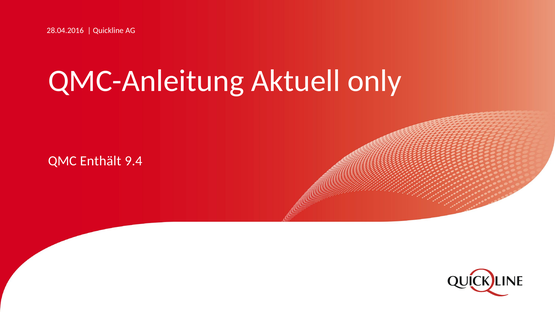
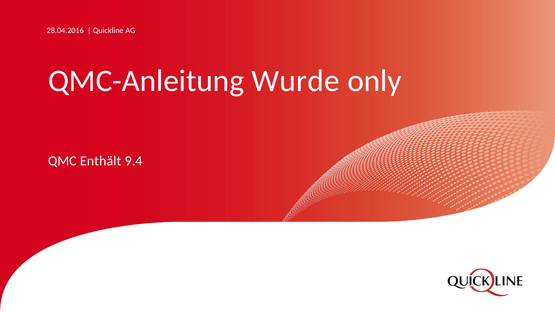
Aktuell: Aktuell -> Wurde (296, 81)
